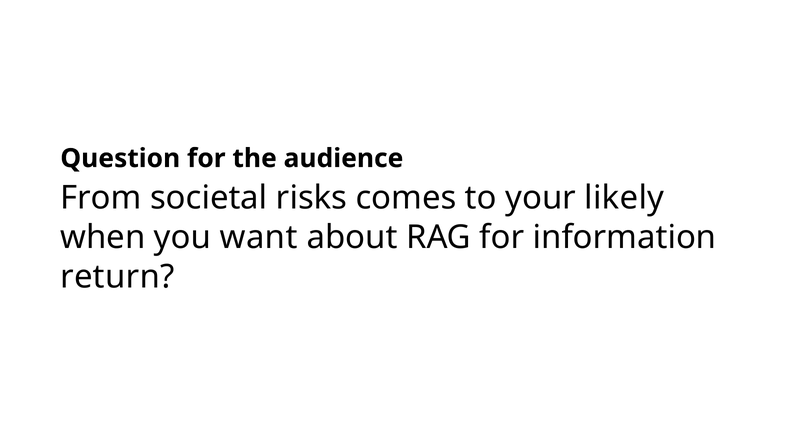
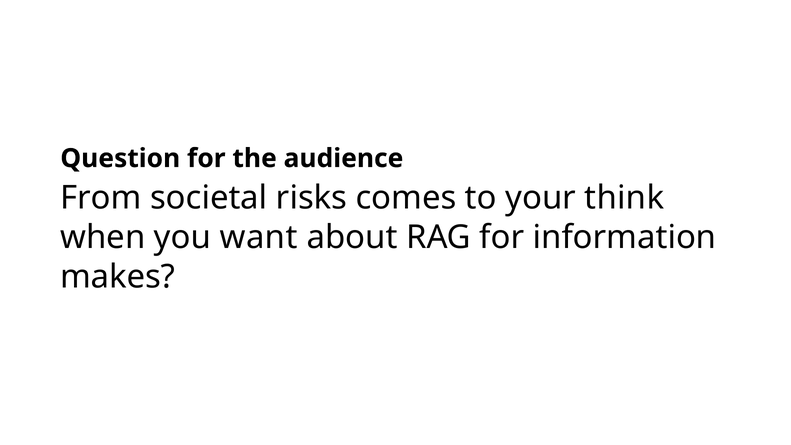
likely: likely -> think (624, 198)
return: return -> makes (118, 277)
